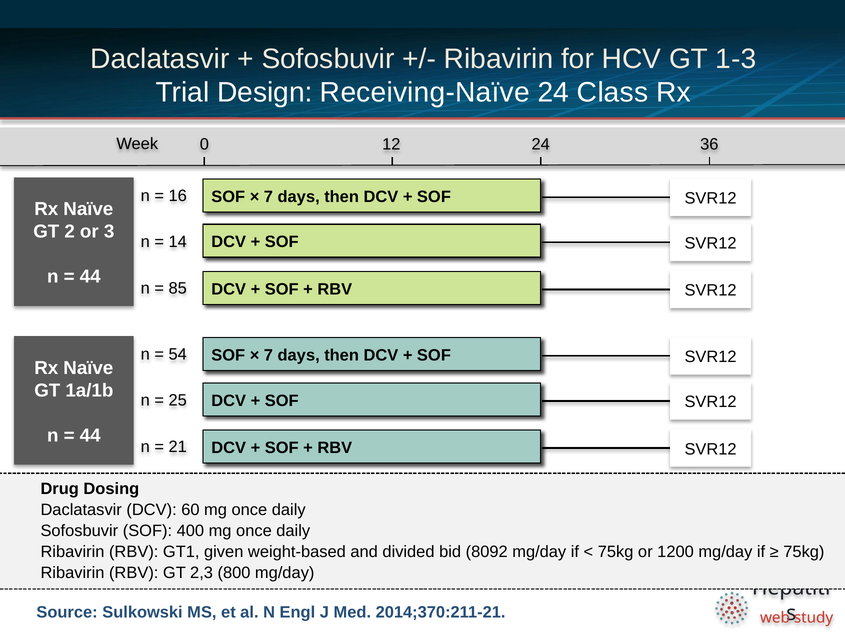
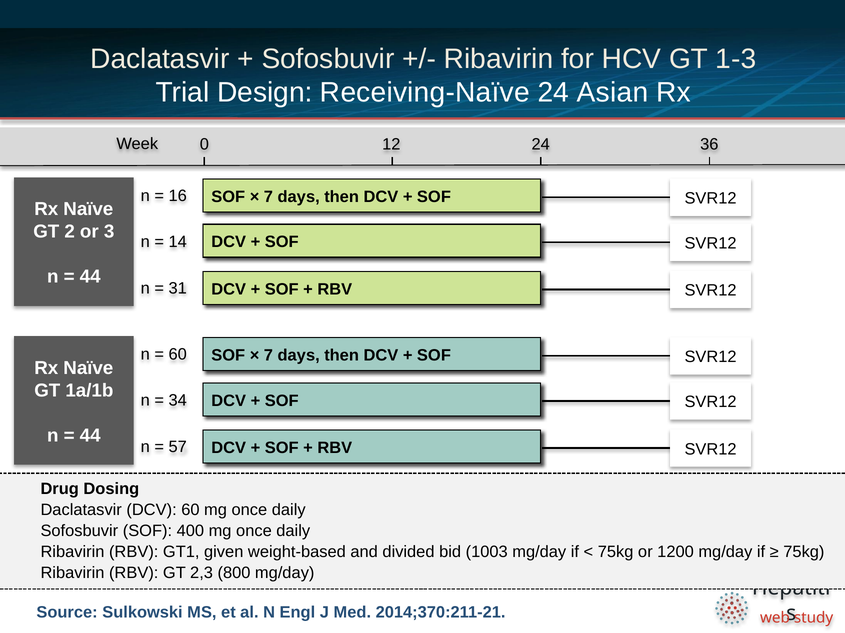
Class: Class -> Asian (613, 93)
85: 85 -> 31 (178, 289)
54: 54 -> 60 (178, 355)
25: 25 -> 34 (178, 401)
21: 21 -> 57 (178, 448)
8092: 8092 -> 1003 (487, 553)
